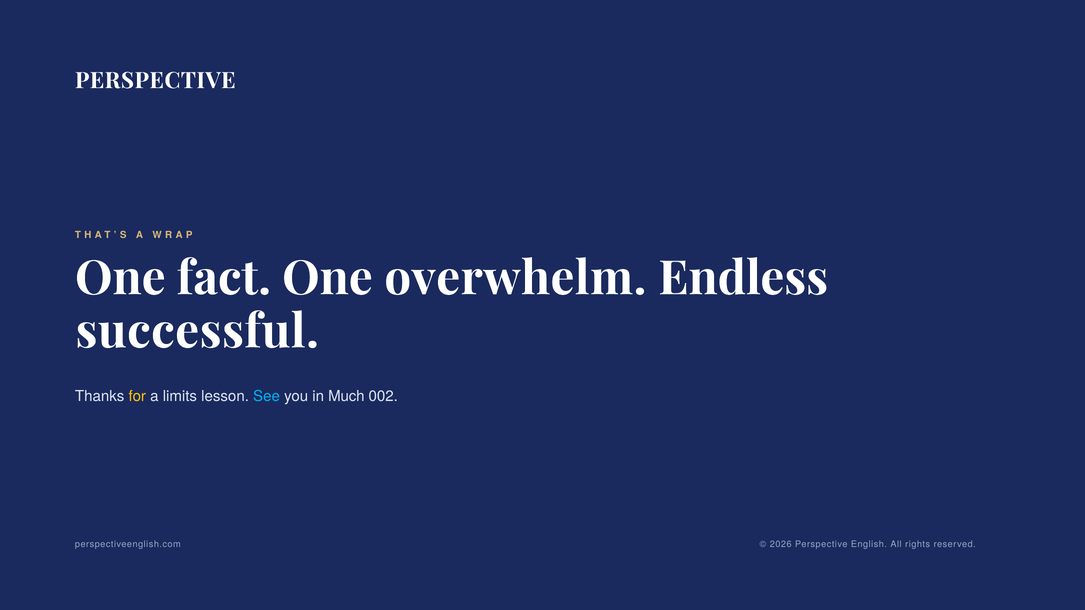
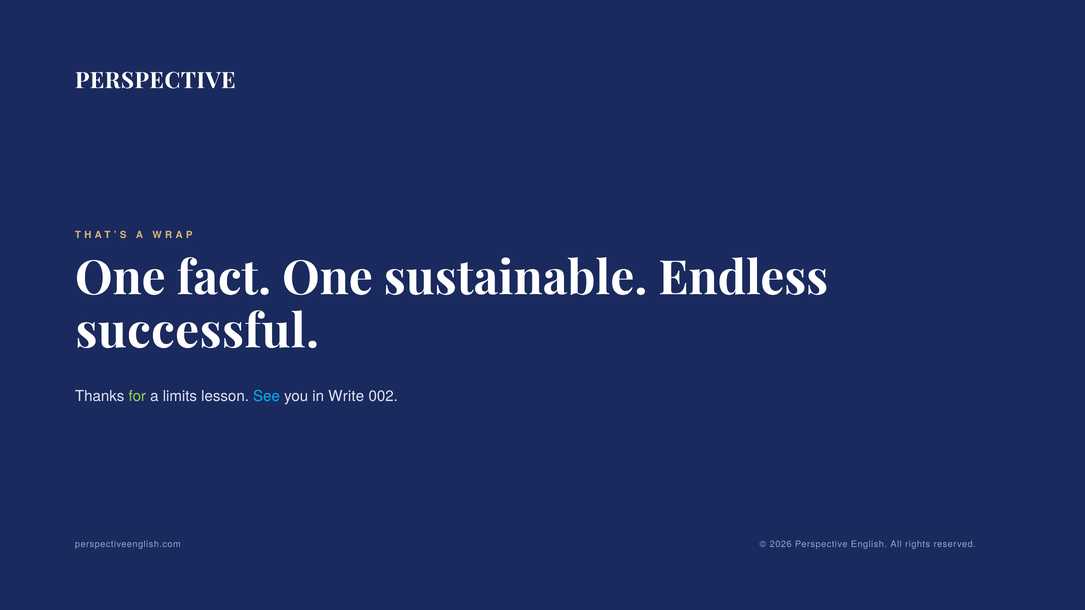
overwhelm: overwhelm -> sustainable (516, 279)
for colour: yellow -> light green (137, 396)
Much: Much -> Write (346, 396)
